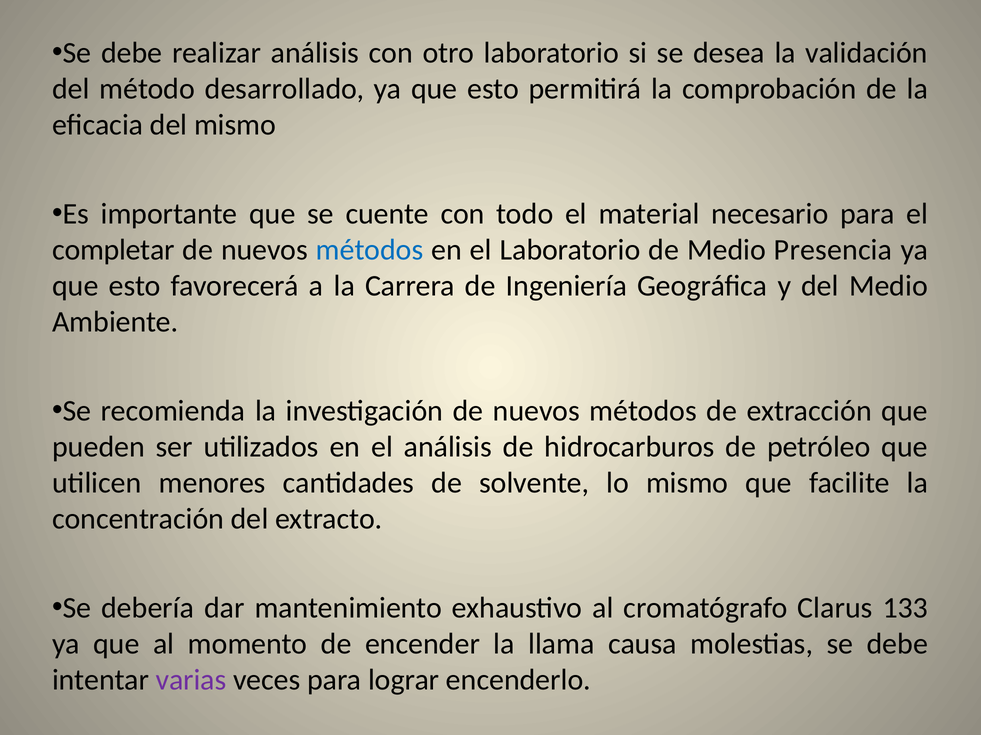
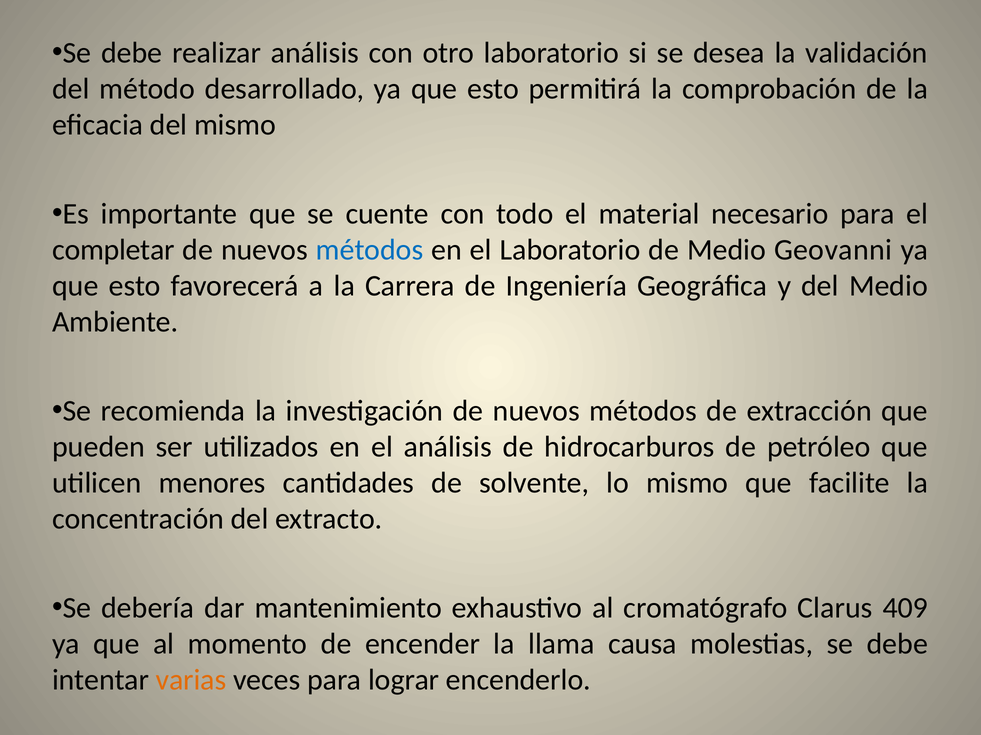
Presencia: Presencia -> Geovanni (833, 250)
133: 133 -> 409 (905, 609)
varias colour: purple -> orange (191, 681)
